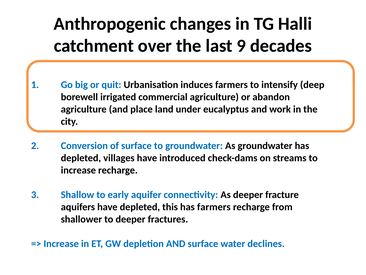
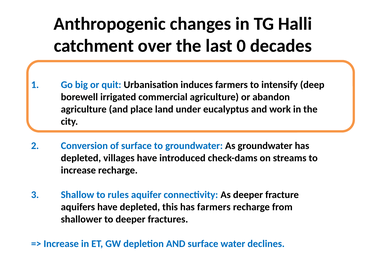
9: 9 -> 0 (241, 46)
early: early -> rules (118, 194)
